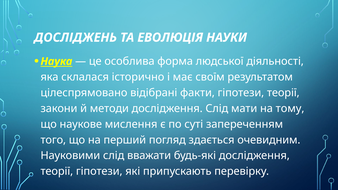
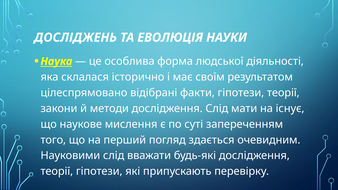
тому: тому -> існує (290, 109)
